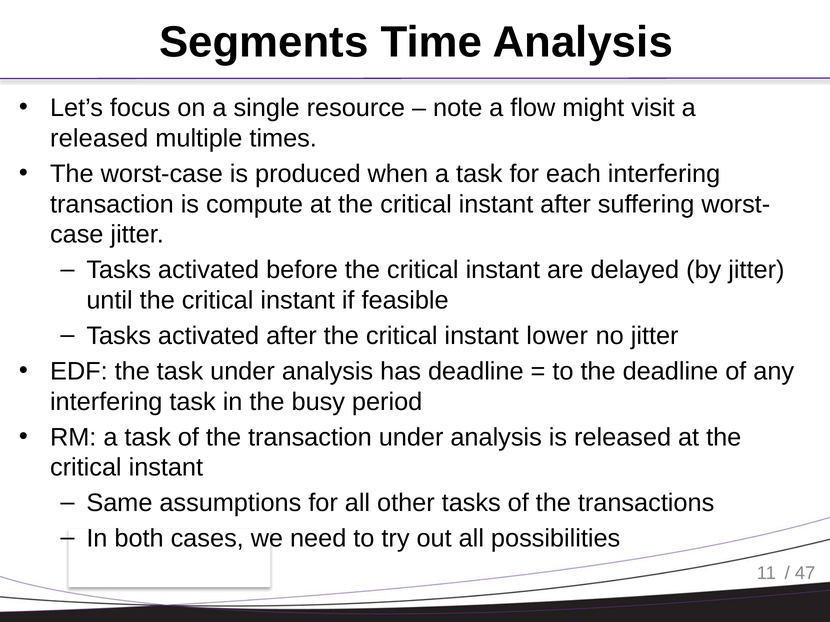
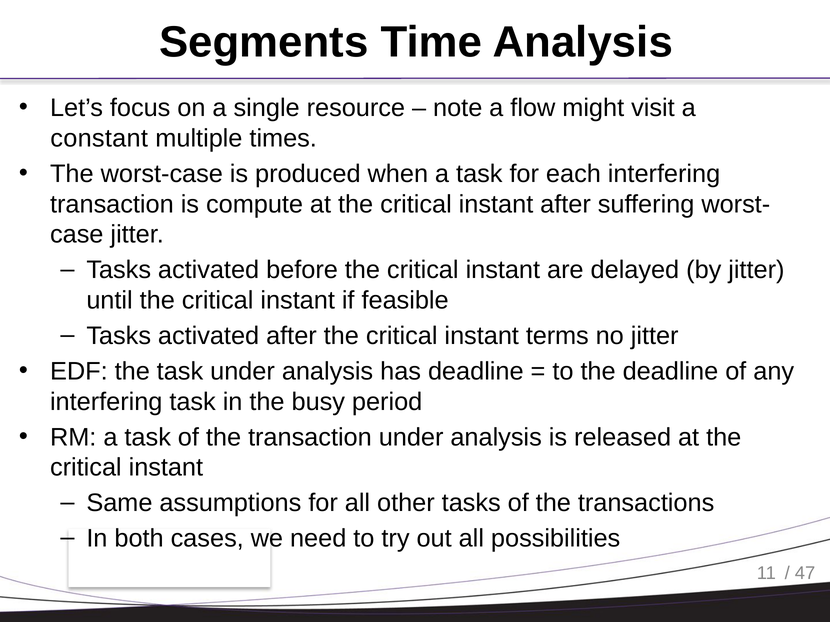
released: released -> constant (99, 138)
lower: lower -> terms (557, 336)
